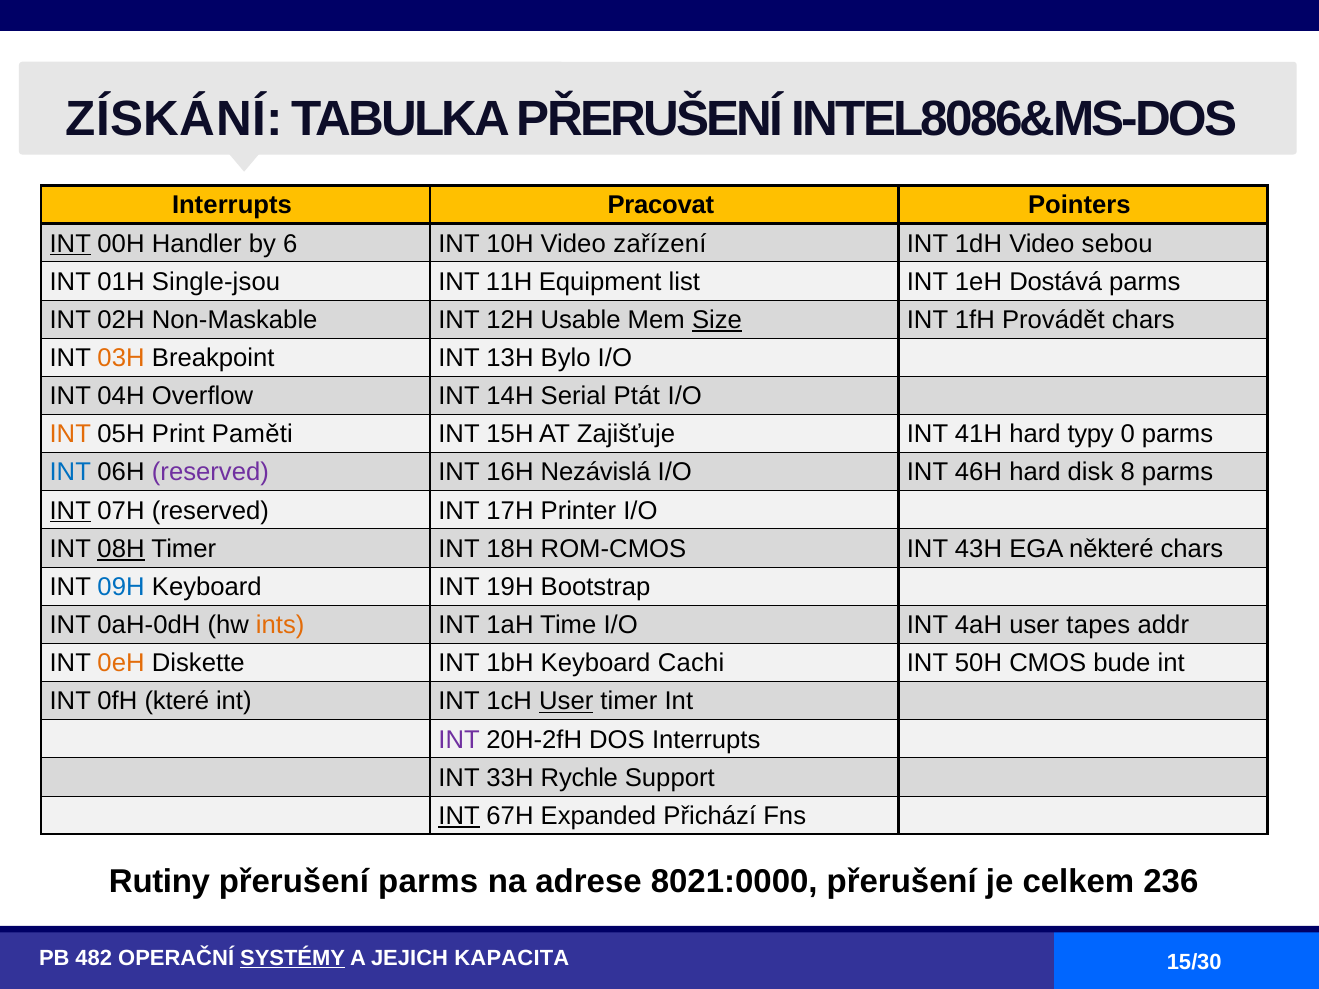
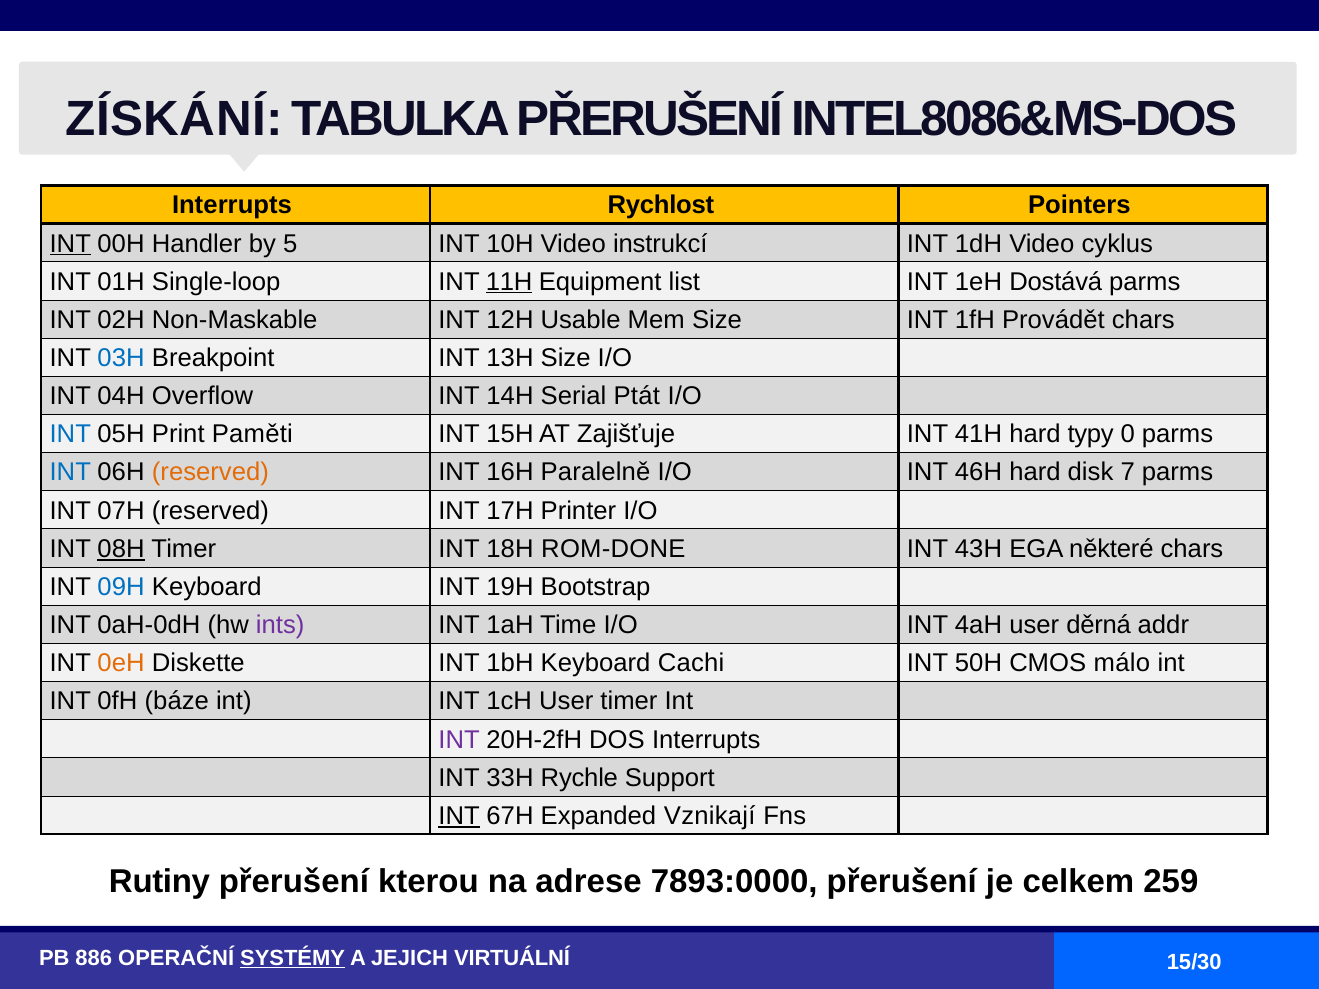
Pracovat: Pracovat -> Rychlost (661, 205)
6: 6 -> 5 (290, 244)
zařízení: zařízení -> instrukcí (660, 244)
sebou: sebou -> cyklus (1117, 244)
Single-jsou: Single-jsou -> Single-loop (216, 282)
11H underline: none -> present (509, 282)
Size underline: present -> none (717, 320)
03H colour: orange -> blue (121, 358)
13H Bylo: Bylo -> Size (566, 358)
INT colour: orange -> blue (70, 434)
reserved colour: purple -> orange (210, 473)
Nezávislá: Nezávislá -> Paralelně (596, 473)
8: 8 -> 7 (1128, 473)
INT underline: present -> none (70, 511)
ROM-CMOS: ROM-CMOS -> ROM-DONE (613, 549)
ints colour: orange -> purple (280, 625)
tapes: tapes -> děrná (1099, 625)
bude: bude -> málo (1122, 663)
které: které -> báze (177, 702)
User underline: present -> none (566, 702)
Přichází: Přichází -> Vznikají (710, 816)
přerušení parms: parms -> kterou (428, 882)
8021:0000: 8021:0000 -> 7893:0000 (734, 882)
236: 236 -> 259 (1171, 882)
482: 482 -> 886 (94, 959)
KAPACITA: KAPACITA -> VIRTUÁLNÍ (512, 959)
